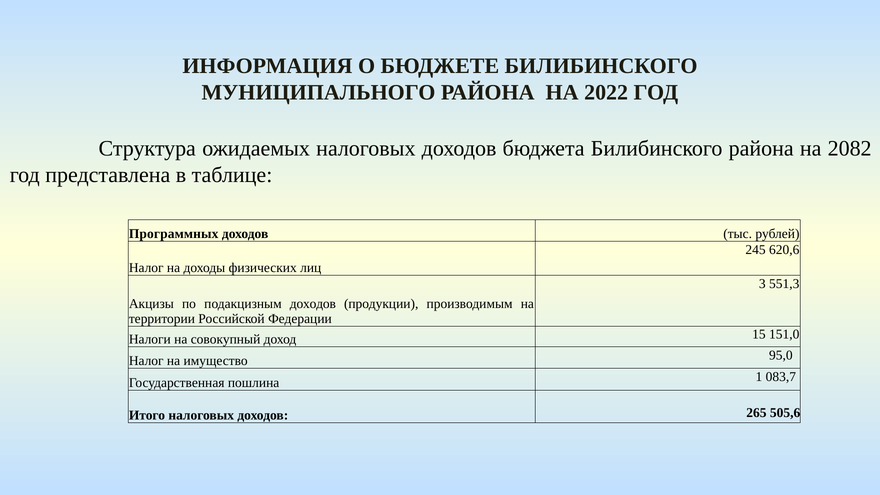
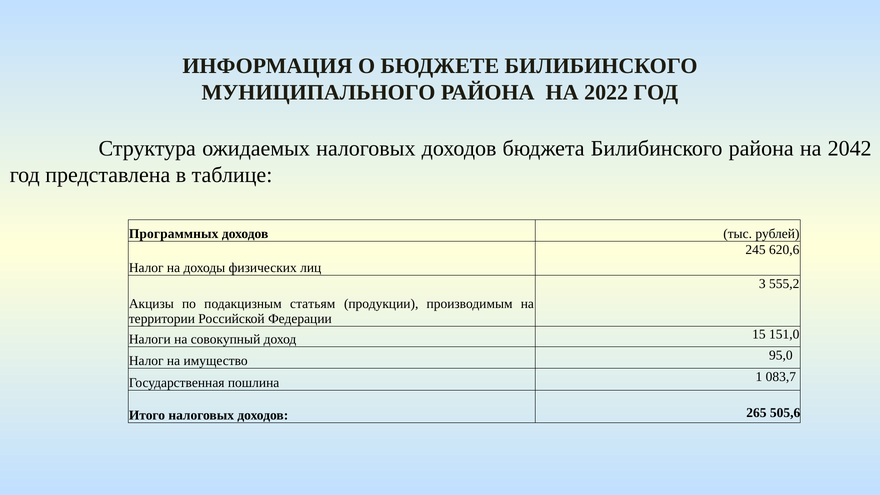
2082: 2082 -> 2042 (850, 149)
551,3: 551,3 -> 555,2 (784, 284)
подакцизным доходов: доходов -> статьям (313, 304)
